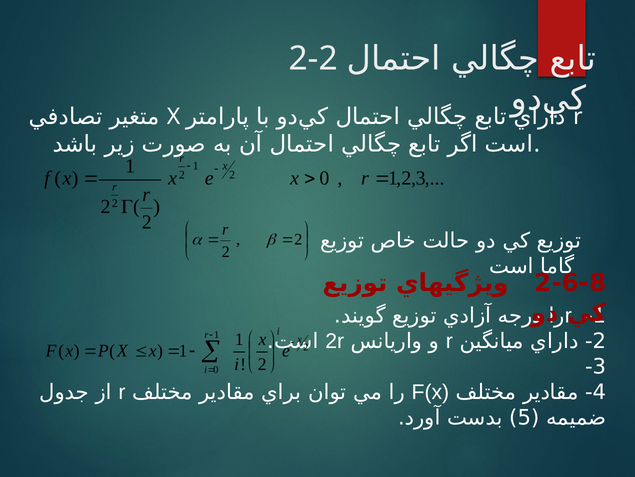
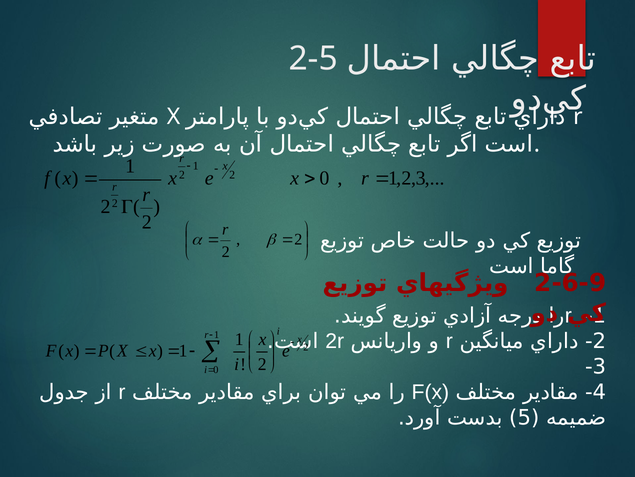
2-2: 2-2 -> 2-5 (313, 58)
2-6-8: 2-6-8 -> 2-6-9 (570, 283)
